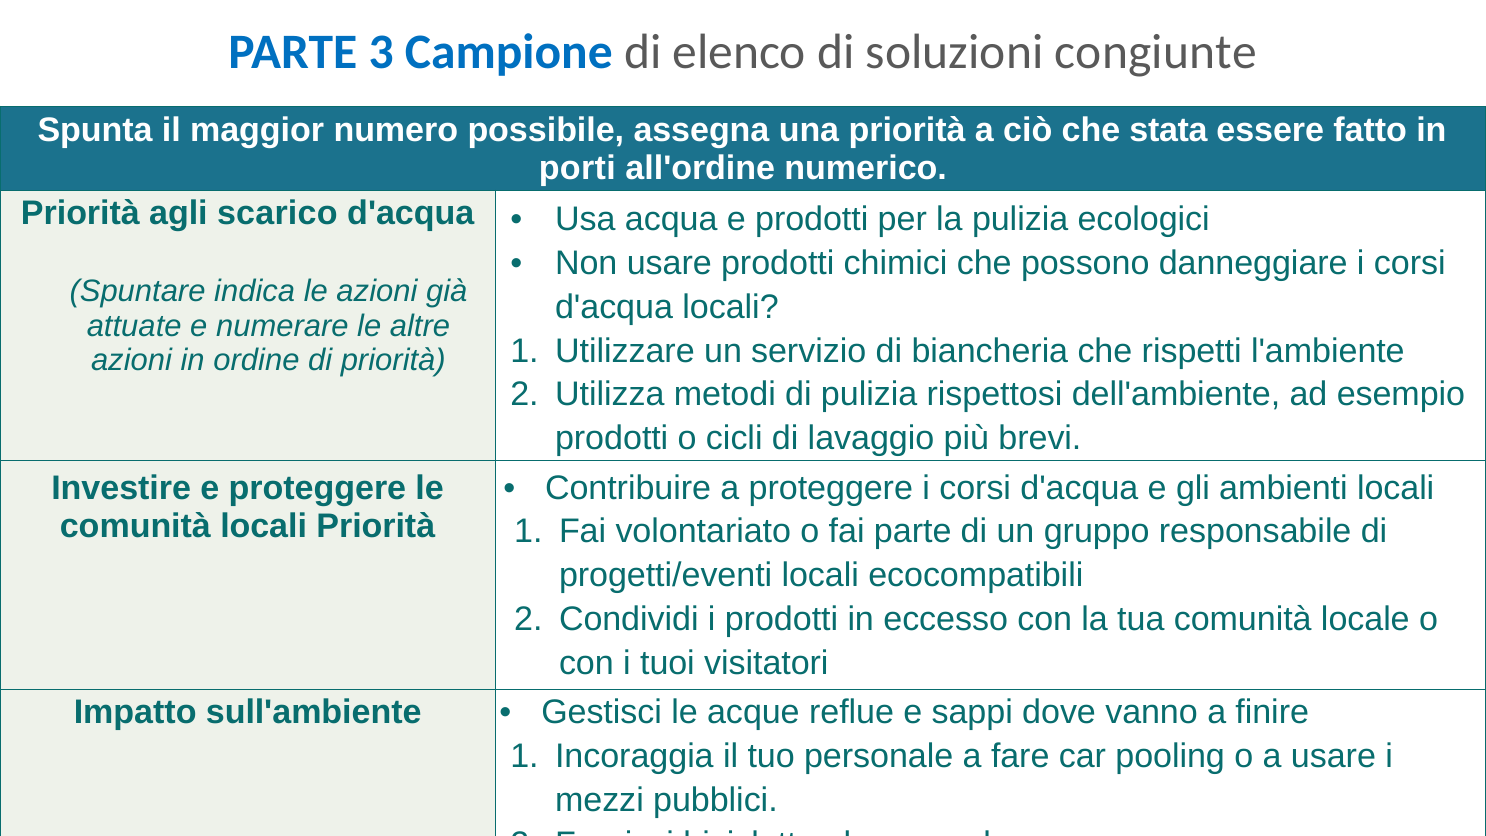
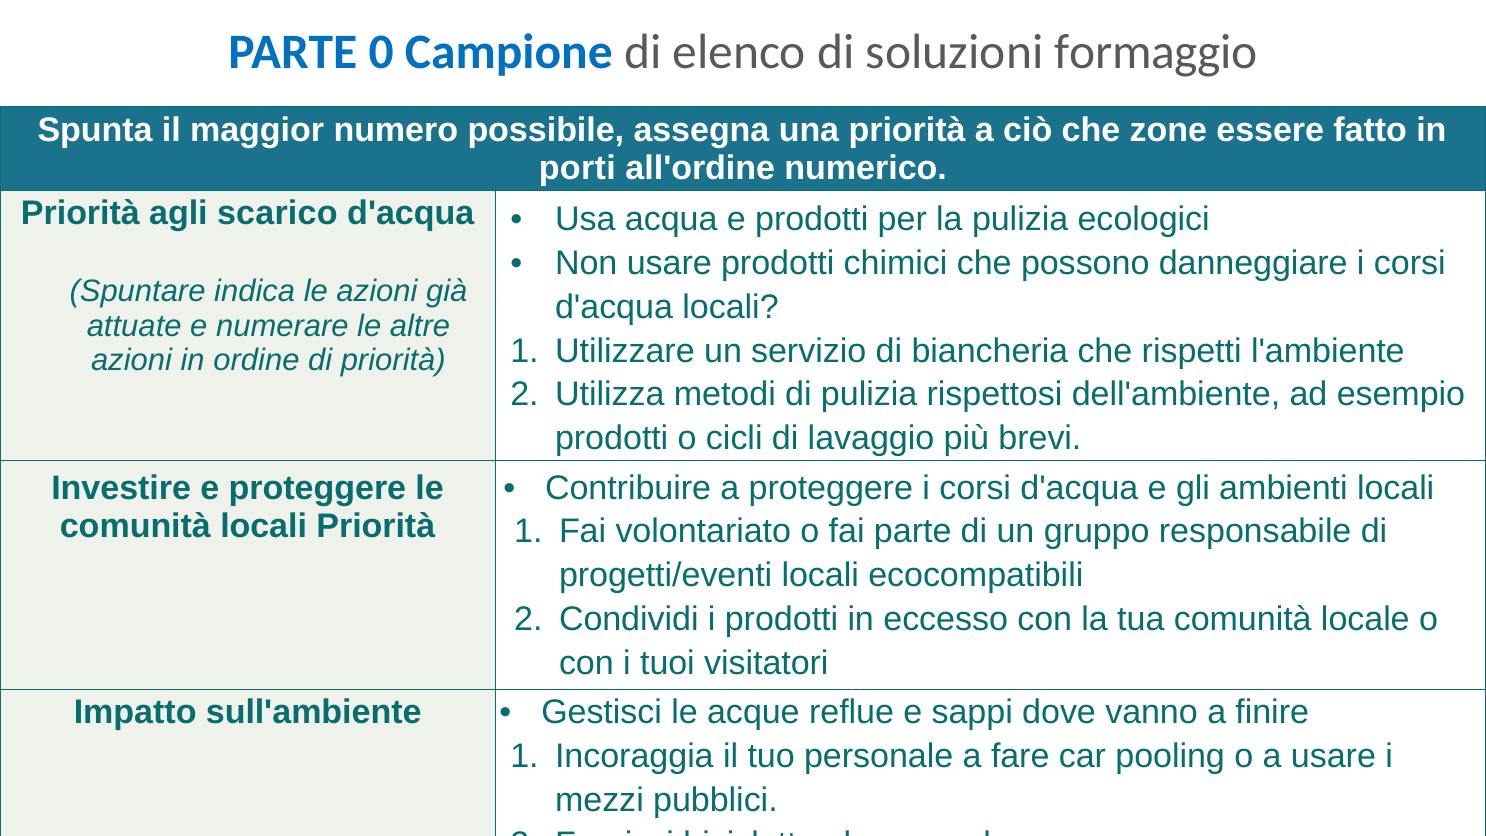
PARTE 3: 3 -> 0 (381, 53)
congiunte: congiunte -> formaggio (1156, 53)
stata: stata -> zone (1168, 130)
